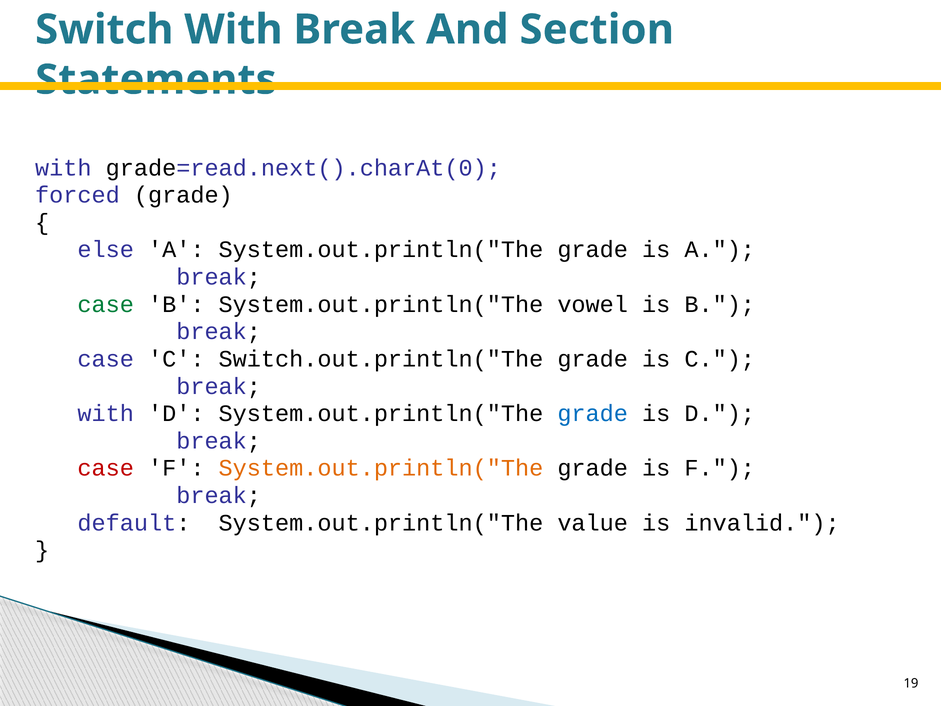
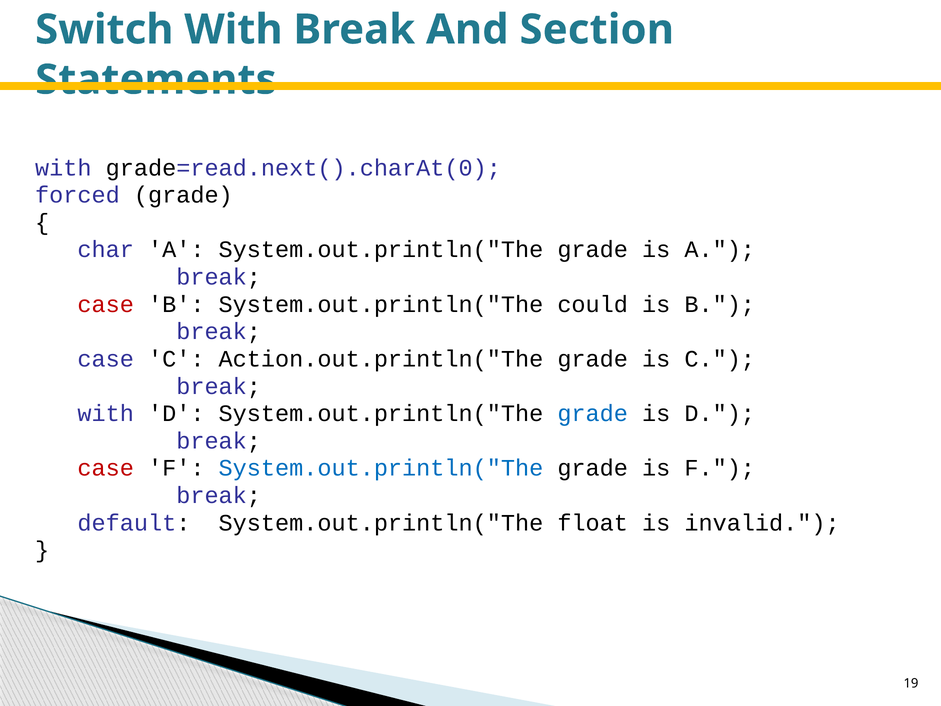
else: else -> char (106, 250)
case colour: green -> red (106, 304)
vowel: vowel -> could (593, 304)
Switch.out.println("The: Switch.out.println("The -> Action.out.println("The (381, 359)
System.out.println("The colour: orange -> blue (381, 468)
value: value -> float (593, 523)
